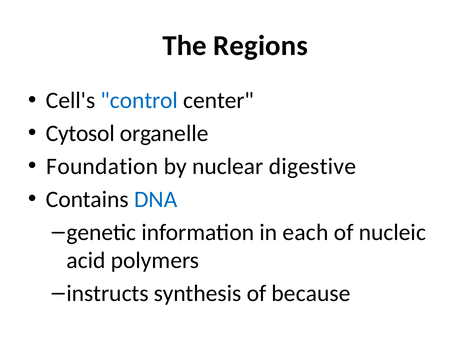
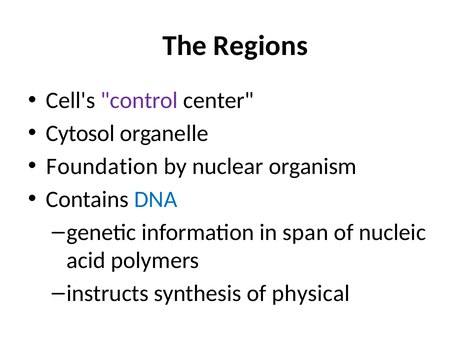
control colour: blue -> purple (139, 101)
digestive: digestive -> organism (313, 166)
each: each -> span (305, 232)
because: because -> physical (311, 294)
